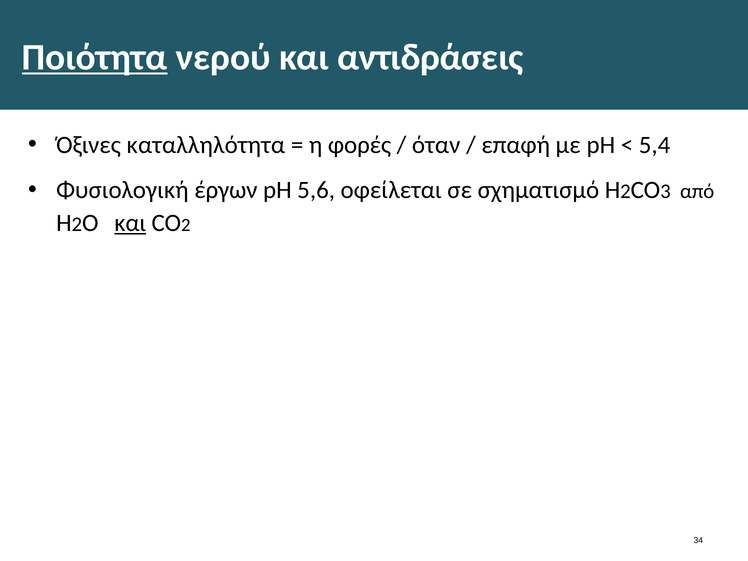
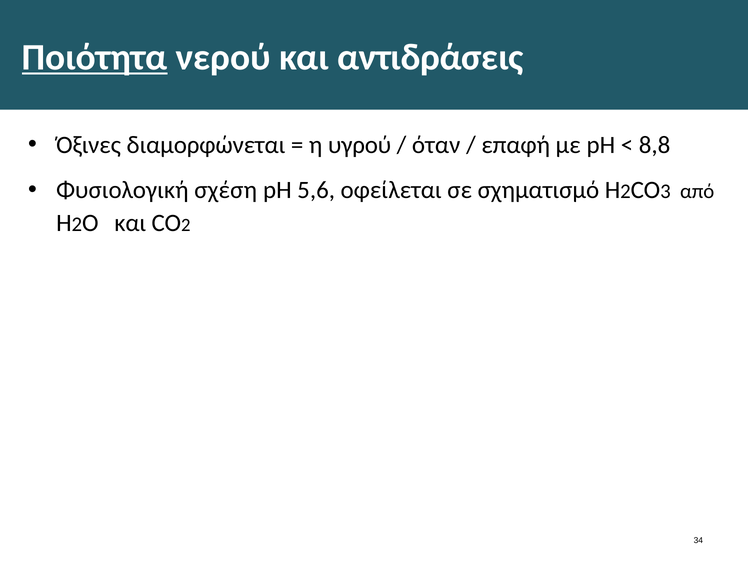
καταλληλότητα: καταλληλότητα -> διαμορφώνεται (206, 145)
φορές: φορές -> υγρού (360, 145)
5,4: 5,4 -> 8,8 (655, 145)
έργων: έργων -> σχέση (226, 190)
και underline: present -> none (130, 223)
